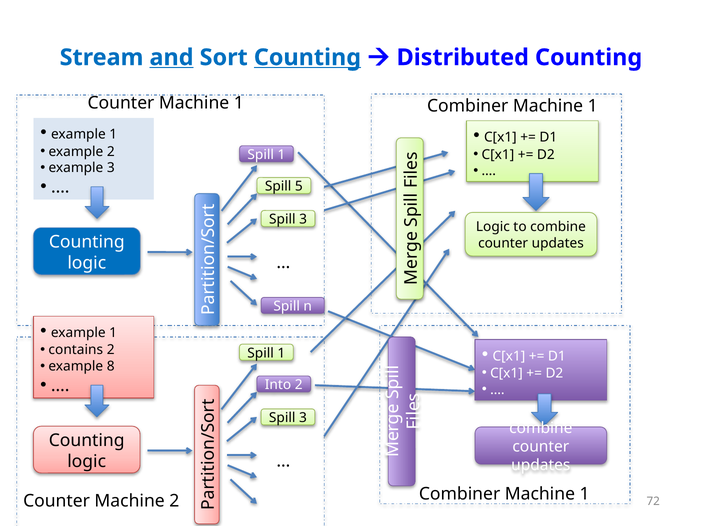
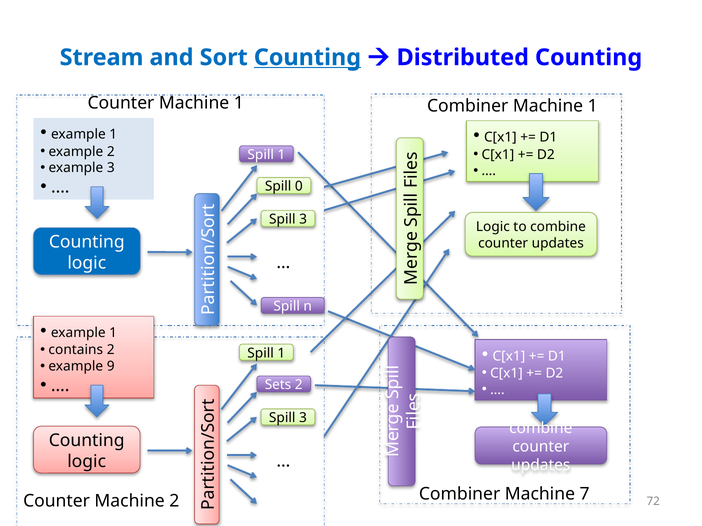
and underline: present -> none (172, 58)
5: 5 -> 0 (299, 187)
8: 8 -> 9 (111, 367)
Into: Into -> Sets (278, 385)
1: 1 -> 7 (585, 495)
